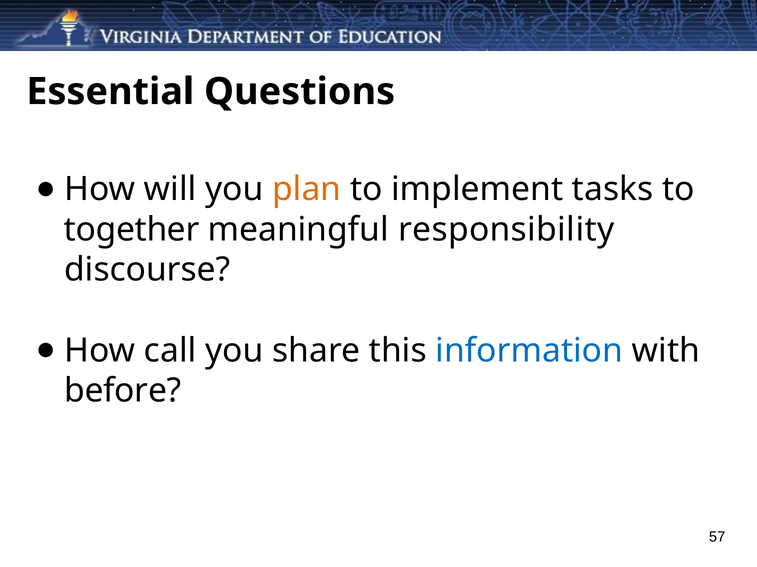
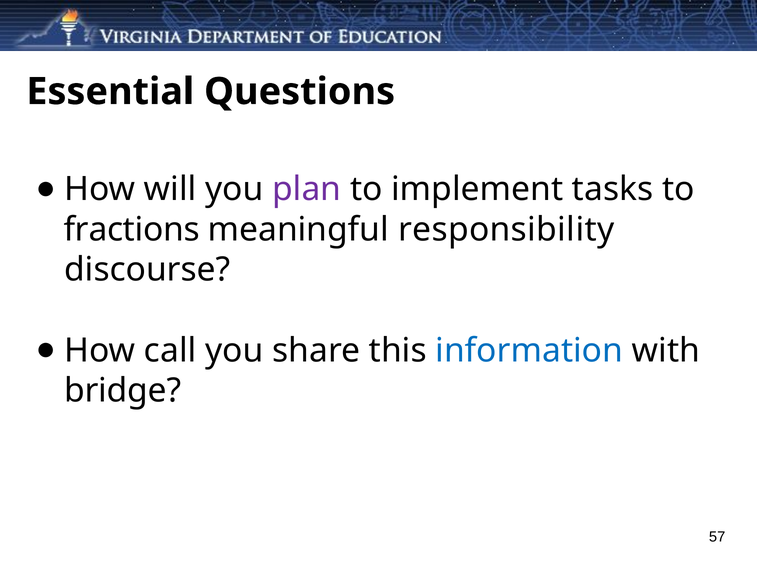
plan colour: orange -> purple (307, 189)
together: together -> fractions (132, 230)
before: before -> bridge (123, 391)
